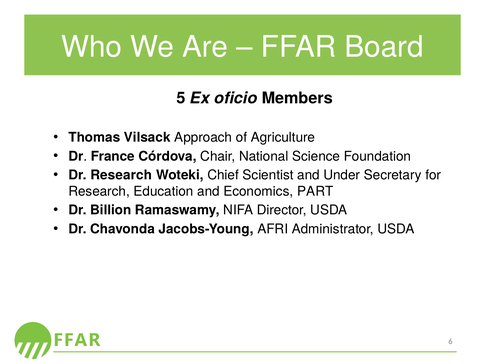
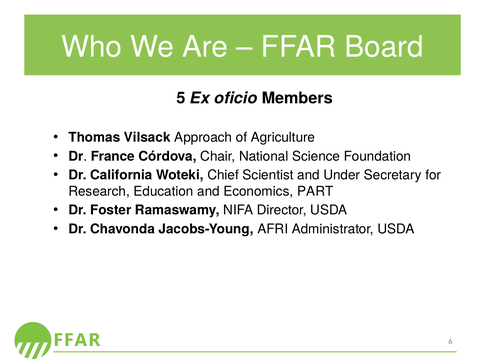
Dr Research: Research -> California (121, 175)
Billion: Billion -> Foster (111, 210)
